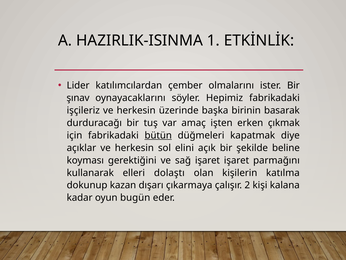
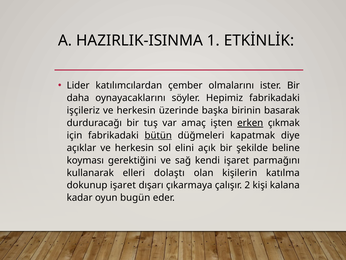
şınav: şınav -> daha (78, 98)
erken underline: none -> present (250, 123)
sağ işaret: işaret -> kendi (207, 160)
dokunup kazan: kazan -> işaret (123, 185)
